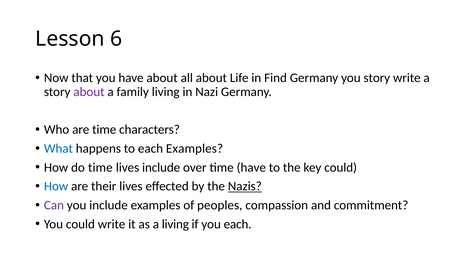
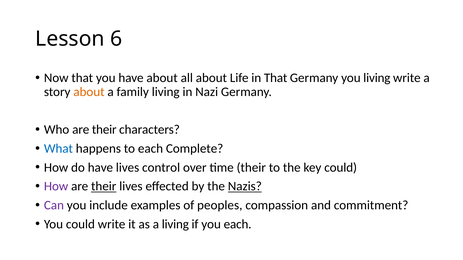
in Find: Find -> That (276, 78)
you story: story -> living (377, 78)
about colour: purple -> orange (89, 92)
Who are time: time -> their (104, 130)
each Examples: Examples -> Complete (195, 149)
do time: time -> have (100, 168)
lives include: include -> control (161, 168)
time have: have -> their (251, 168)
How colour: blue -> purple (56, 187)
their underline: none -> present (104, 187)
